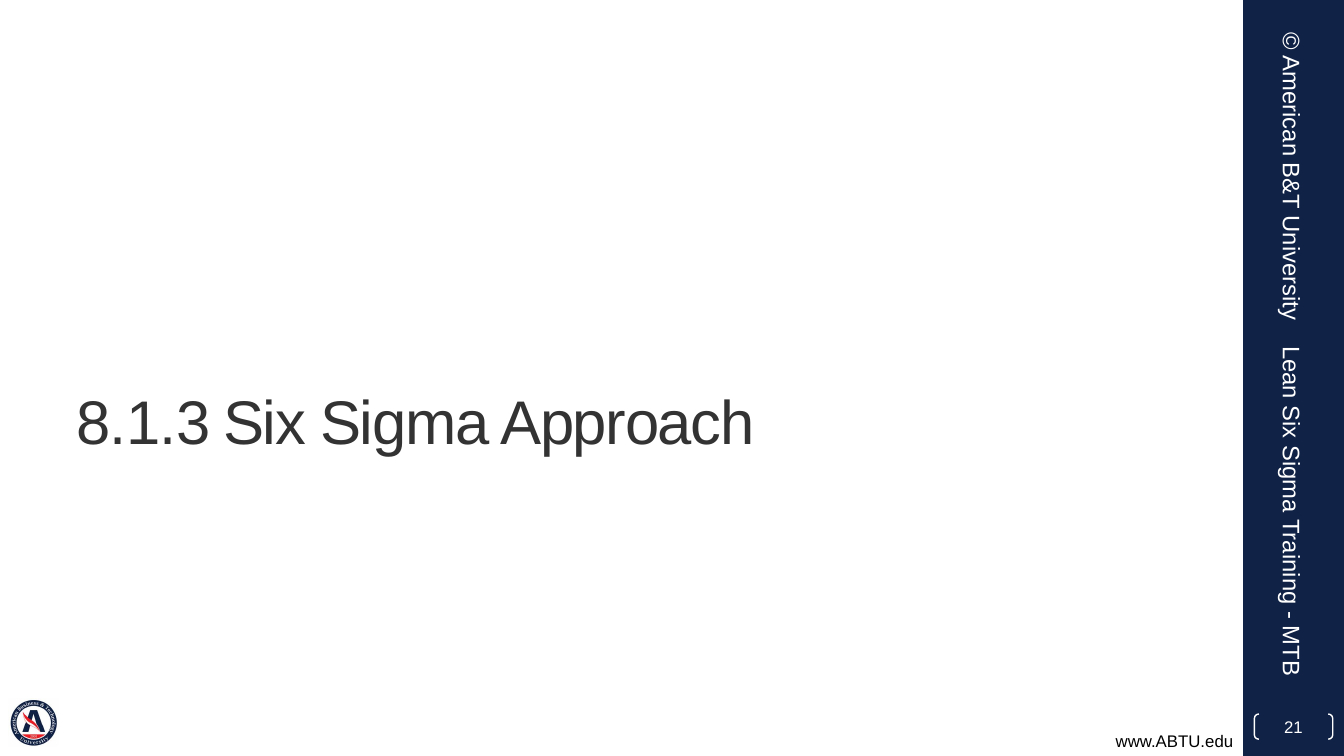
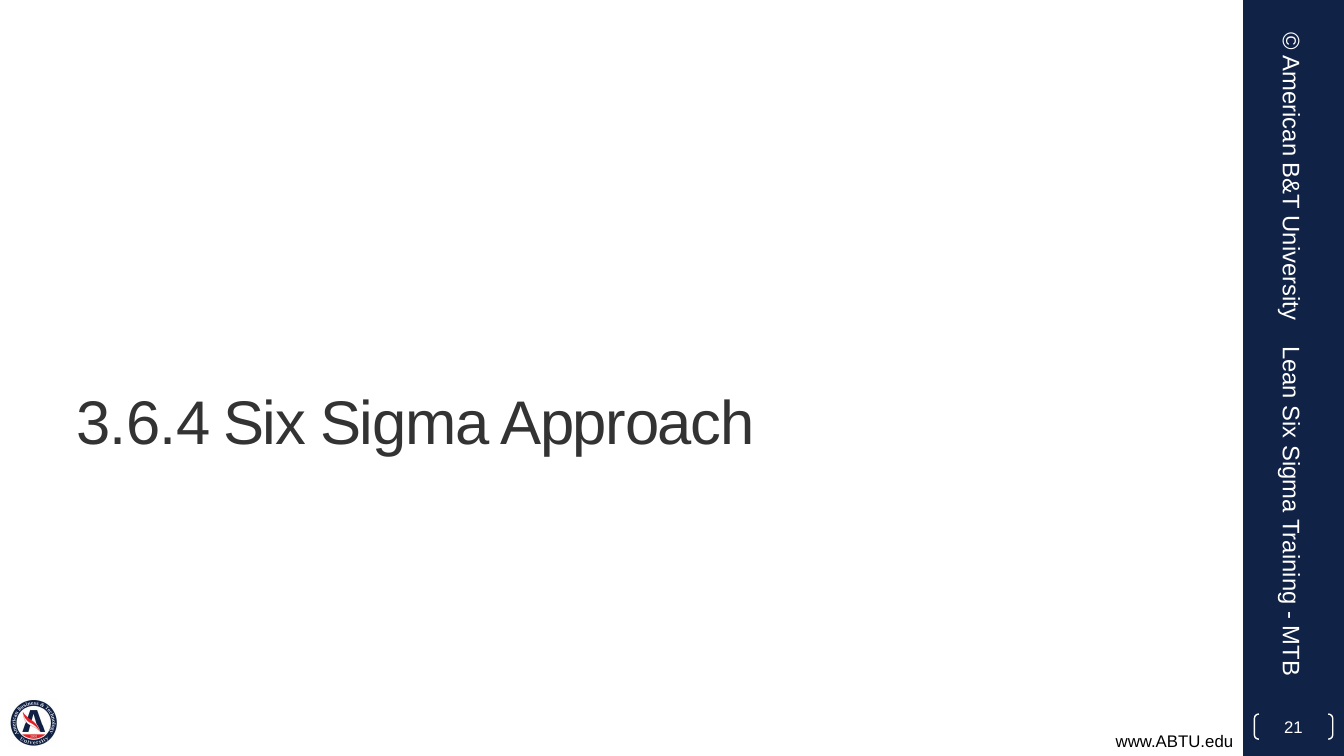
8.1.3: 8.1.3 -> 3.6.4 (143, 425)
